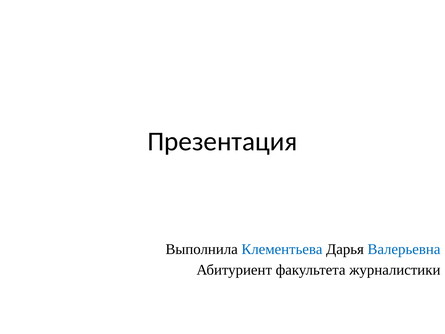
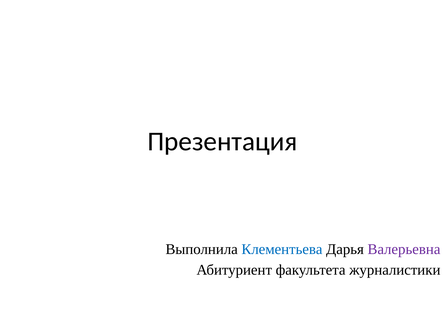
Валерьевна colour: blue -> purple (404, 249)
